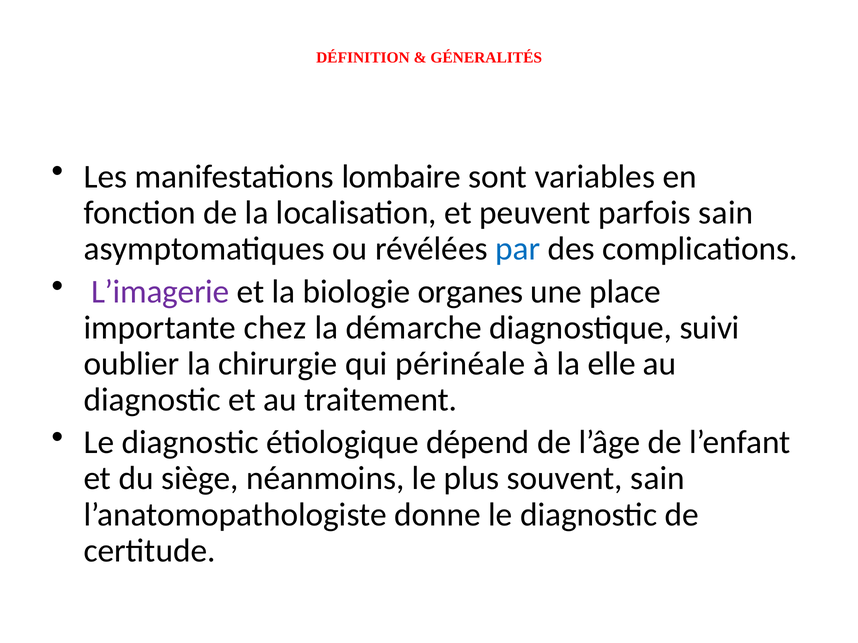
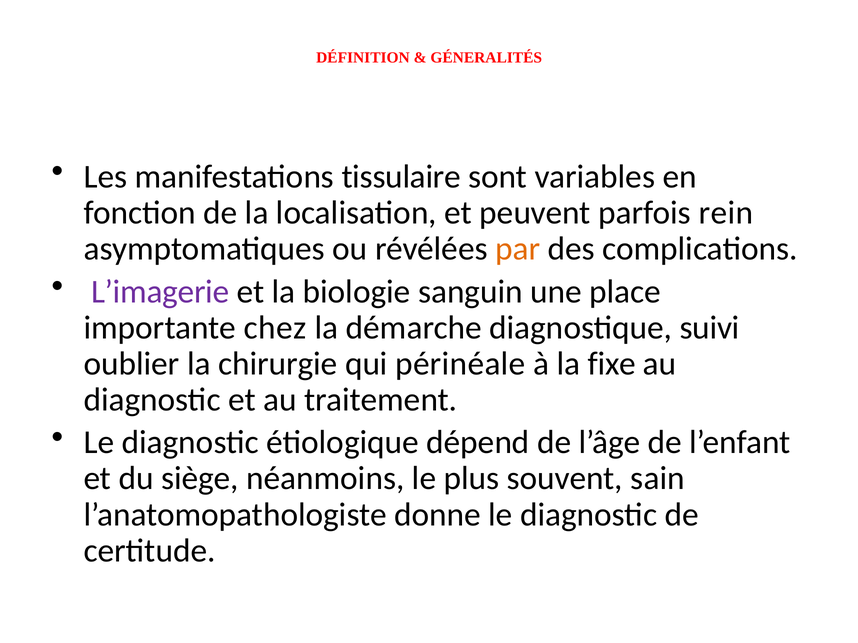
lombaire: lombaire -> tissulaire (401, 177)
parfois sain: sain -> rein (726, 213)
par colour: blue -> orange (518, 249)
organes: organes -> sanguin (470, 292)
elle: elle -> fixe (612, 364)
